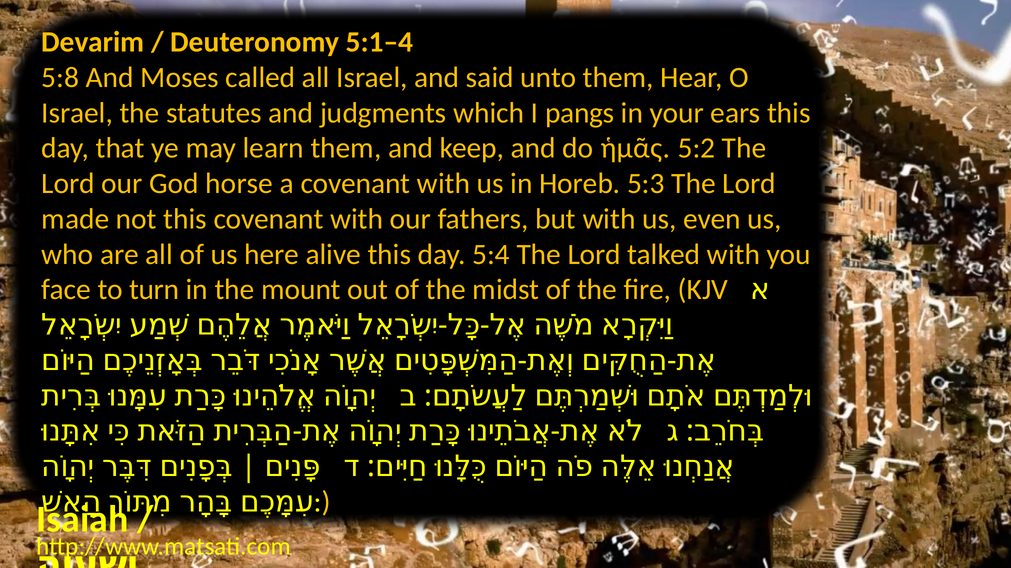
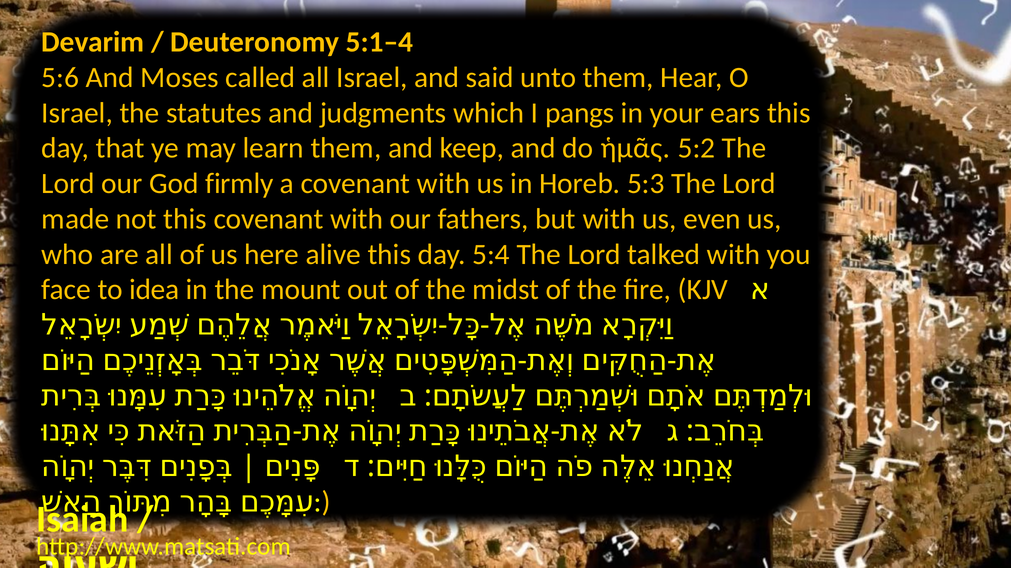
5:8: 5:8 -> 5:6 (60, 78)
horse: horse -> firmly (239, 184)
turn: turn -> idea (154, 290)
